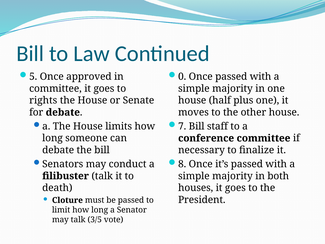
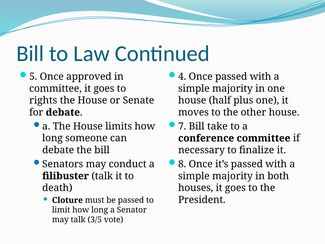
0: 0 -> 4 (182, 77)
staff: staff -> take (217, 126)
